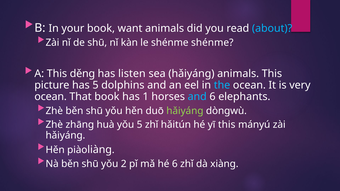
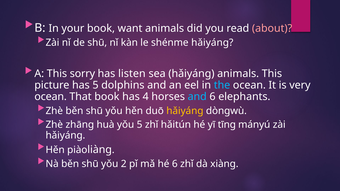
about colour: light blue -> pink (272, 28)
shénme shénme: shénme -> hǎiyáng (212, 43)
děng: děng -> sorry (82, 74)
1: 1 -> 4 (146, 97)
hǎiyáng colour: light green -> yellow (185, 111)
yī this: this -> tīng (227, 125)
